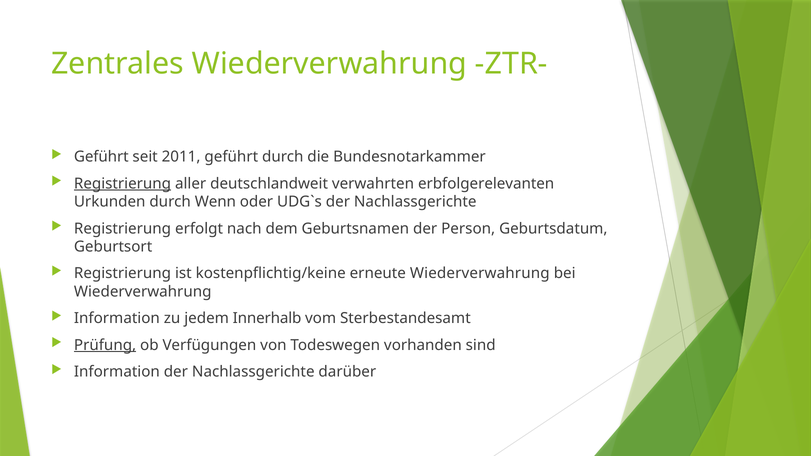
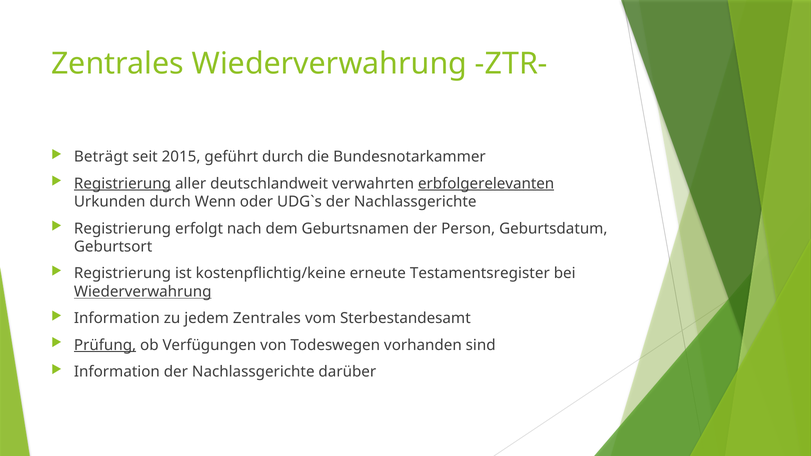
Geführt: Geführt -> Beträgt (101, 157)
2011: 2011 -> 2015 (181, 157)
erbfolgerelevanten underline: none -> present (486, 184)
erneute Wiederverwahrung: Wiederverwahrung -> Testamentsregister (480, 274)
Wiederverwahrung underline: none -> present (143, 292)
jedem Innerhalb: Innerhalb -> Zentrales (267, 319)
